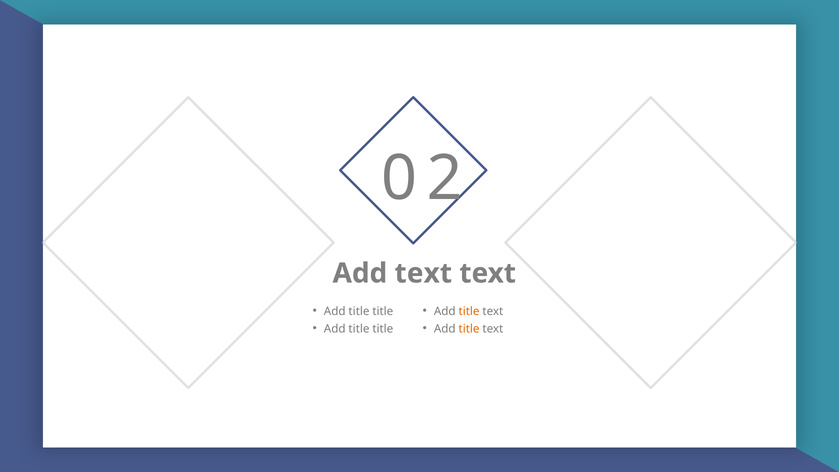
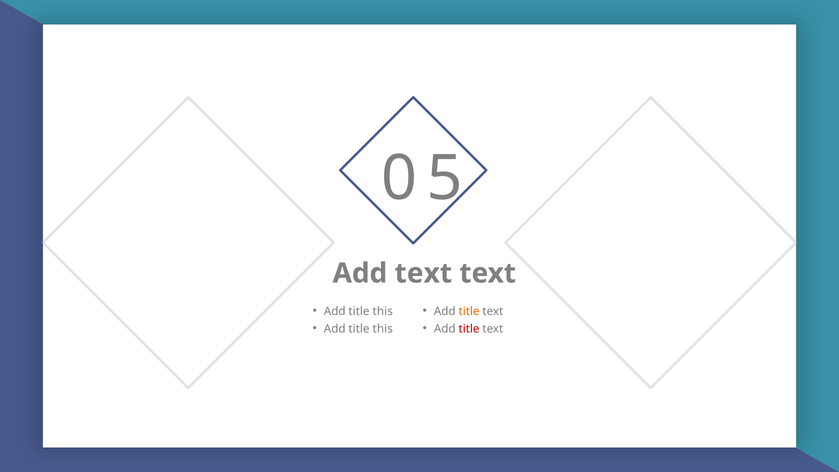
2: 2 -> 5 (445, 179)
title: title -> this (383, 311)
title: title -> this (383, 329)
title colour: orange -> red (469, 329)
